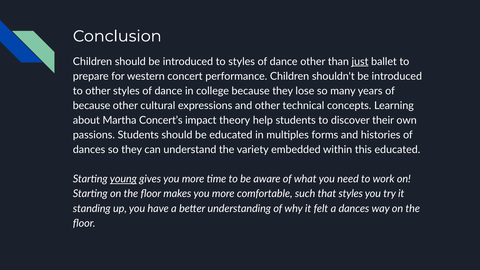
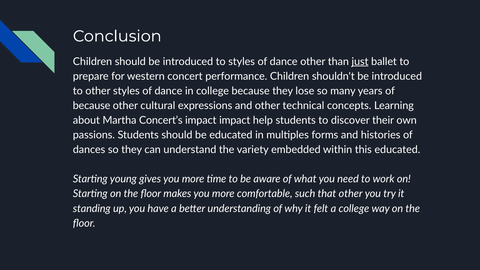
impact theory: theory -> impact (235, 120)
young underline: present -> none (123, 179)
that styles: styles -> other (351, 194)
a dances: dances -> college (354, 209)
